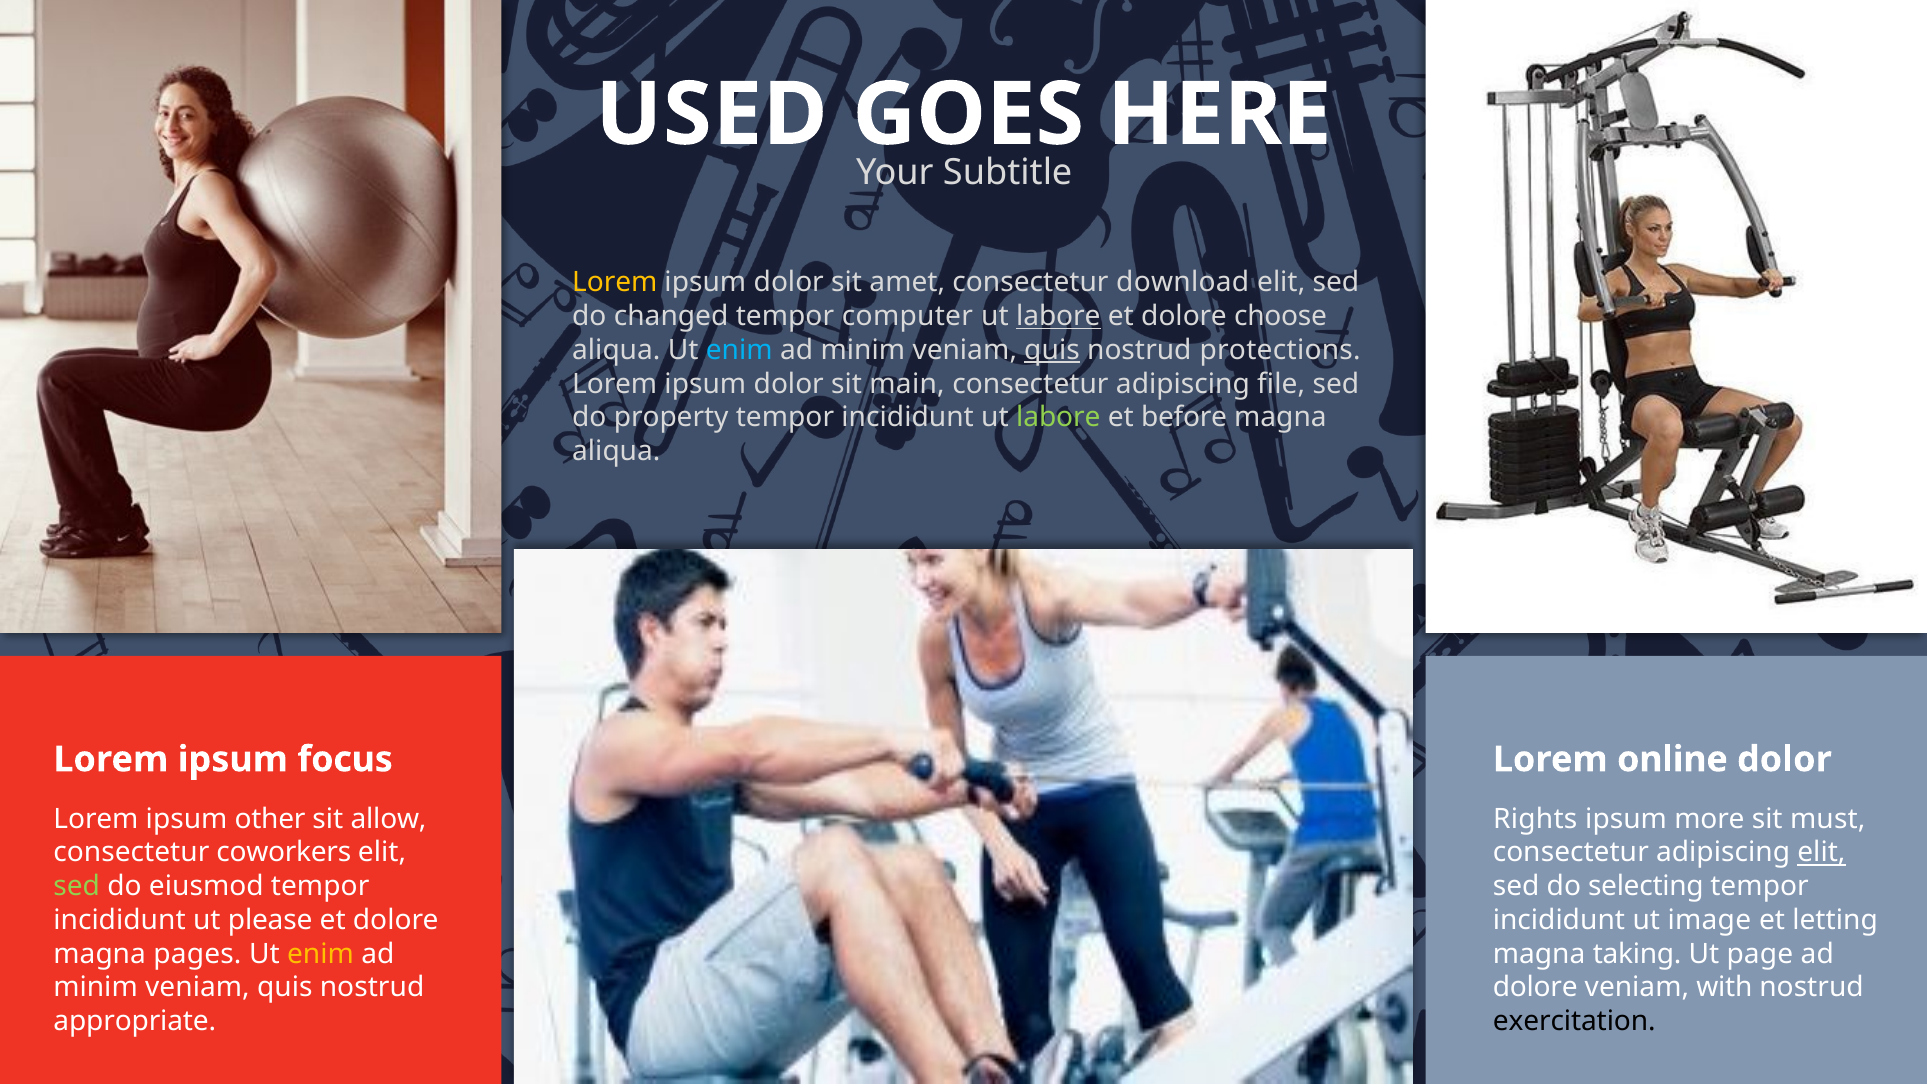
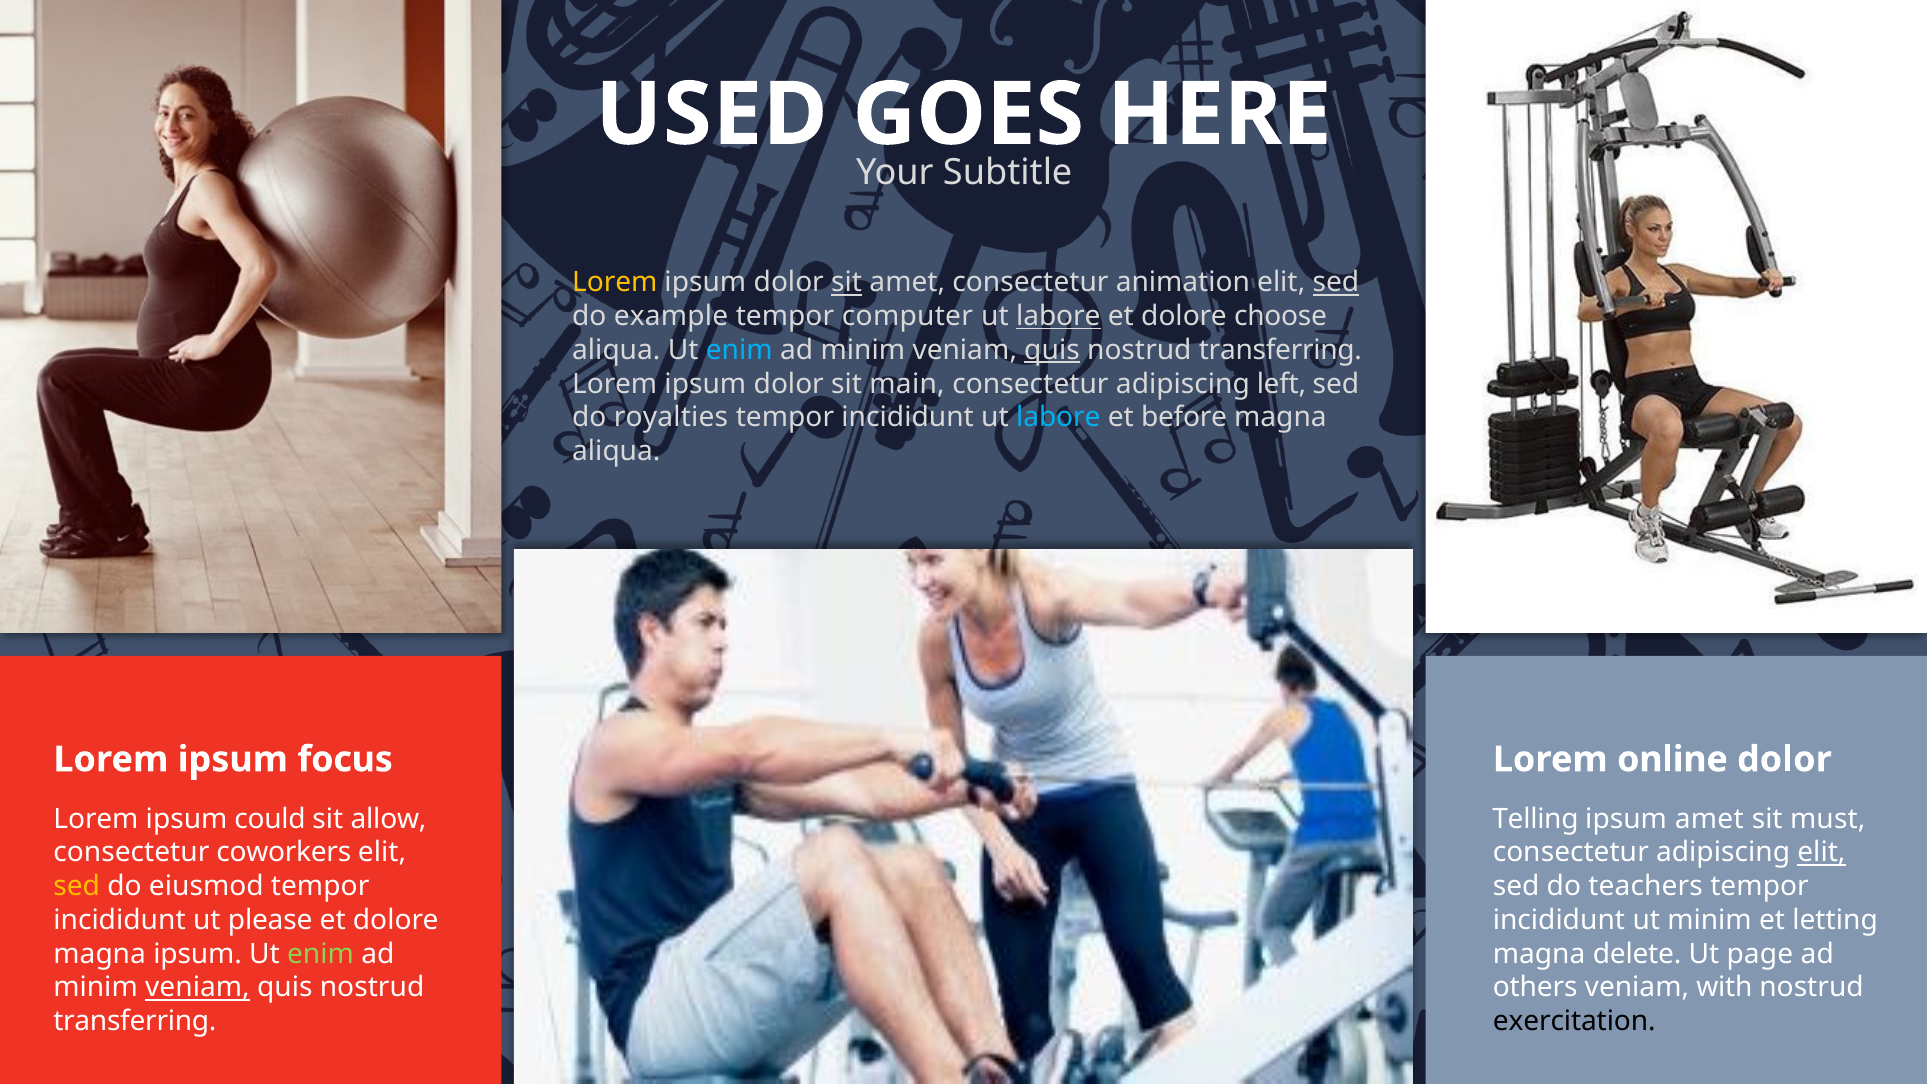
sit underline: none -> present (847, 283)
download: download -> animation (1183, 283)
sed underline: none -> present (1336, 283)
changed: changed -> example (671, 316)
protections: protections -> transferring (1280, 350)
file: file -> left (1281, 384)
property: property -> royalties (671, 418)
labore colour: light green -> light blue (1058, 418)
other: other -> could (270, 819)
Rights: Rights -> Telling (1535, 819)
ipsum more: more -> amet (1709, 819)
sed colour: light green -> yellow (77, 886)
selecting: selecting -> teachers (1646, 886)
ut image: image -> minim (1710, 920)
magna pages: pages -> ipsum (198, 954)
enim colour: yellow -> light green (321, 954)
taking: taking -> delete (1637, 954)
veniam underline: none -> present (197, 988)
dolore: dolore -> others (1535, 988)
appropriate: appropriate -> transferring (135, 1021)
